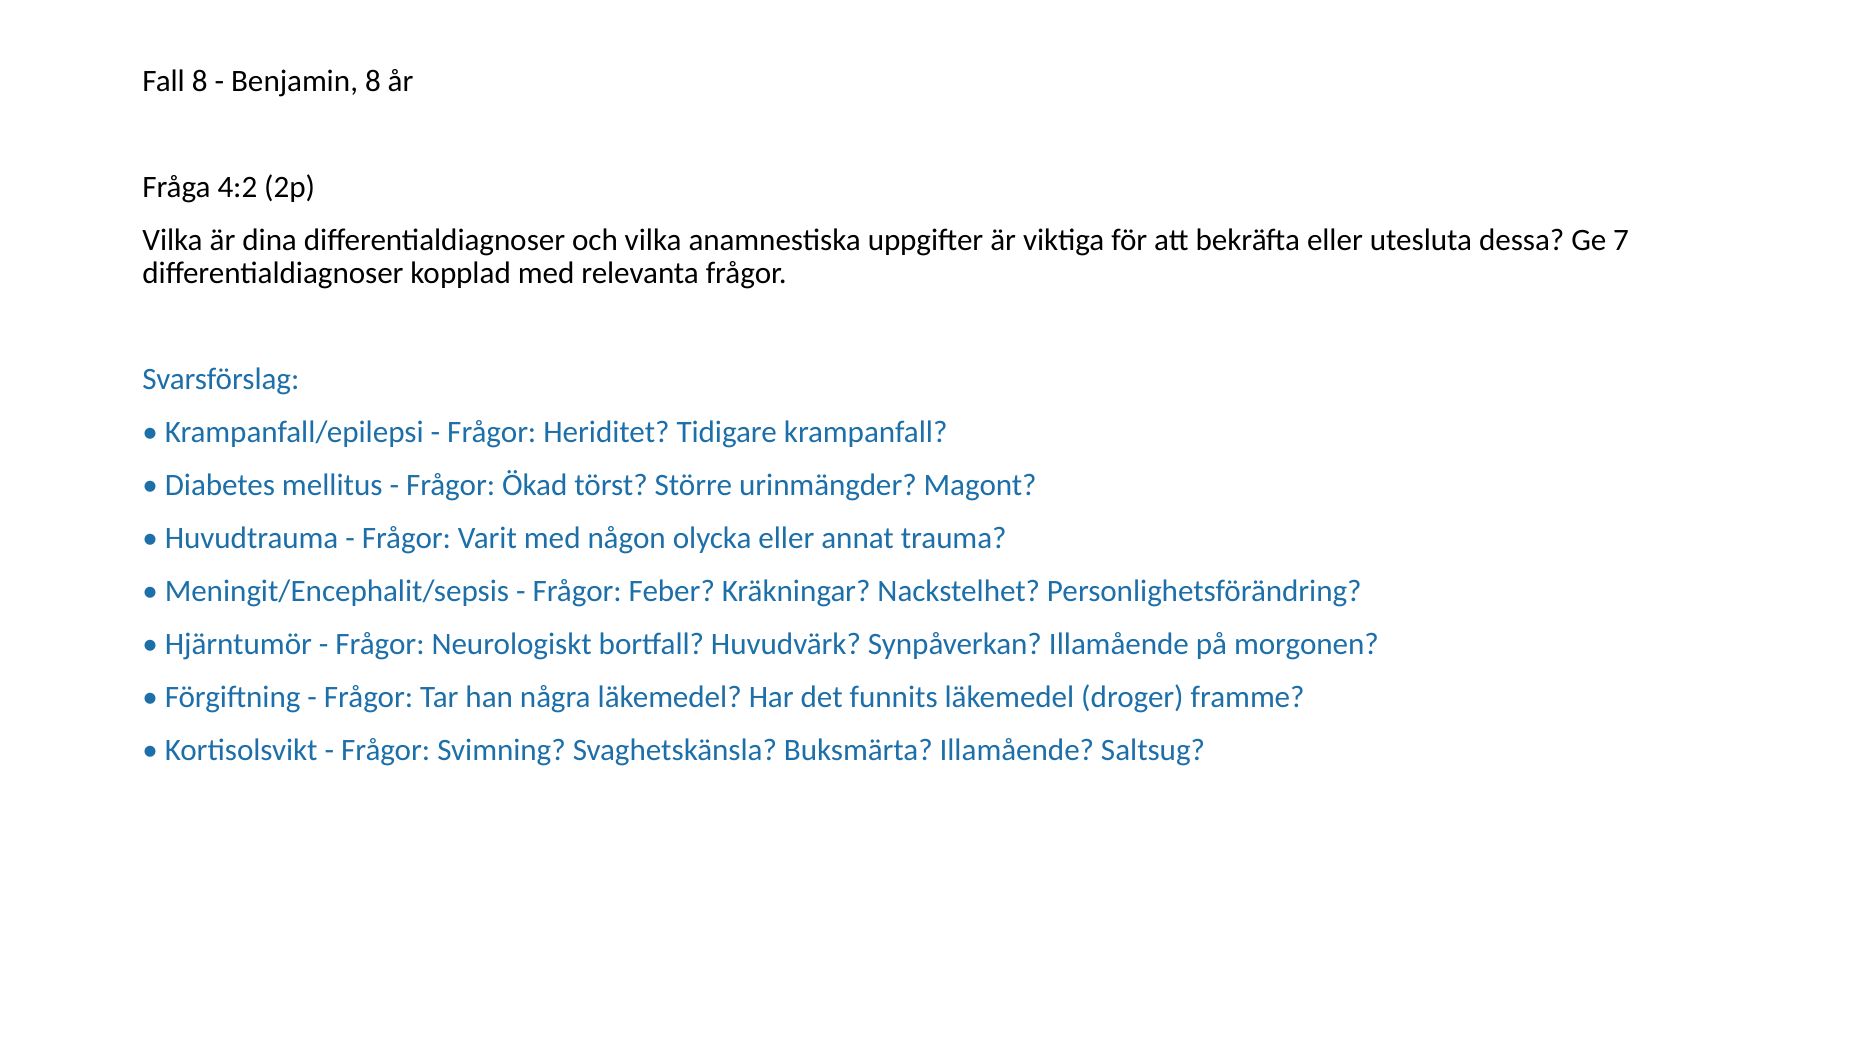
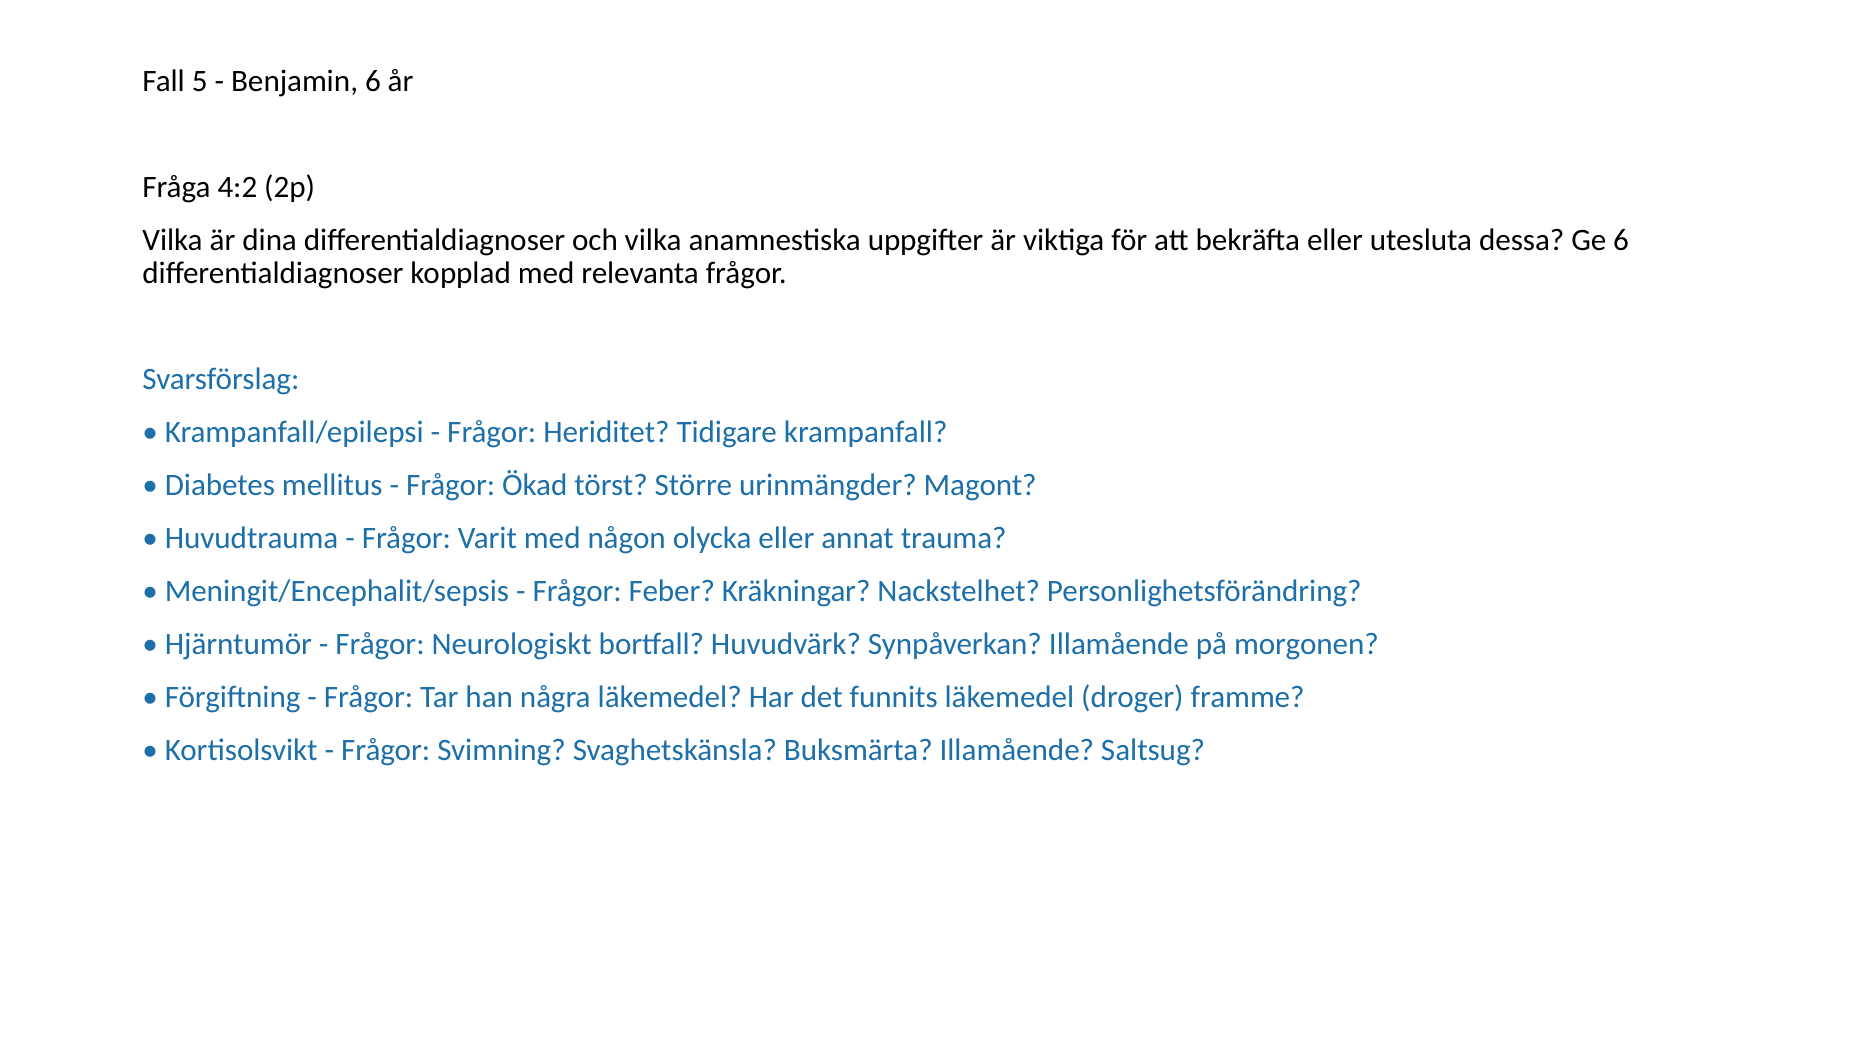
Fall 8: 8 -> 5 (200, 81)
Benjamin 8: 8 -> 6 (373, 81)
Ge 7: 7 -> 6 (1621, 240)
